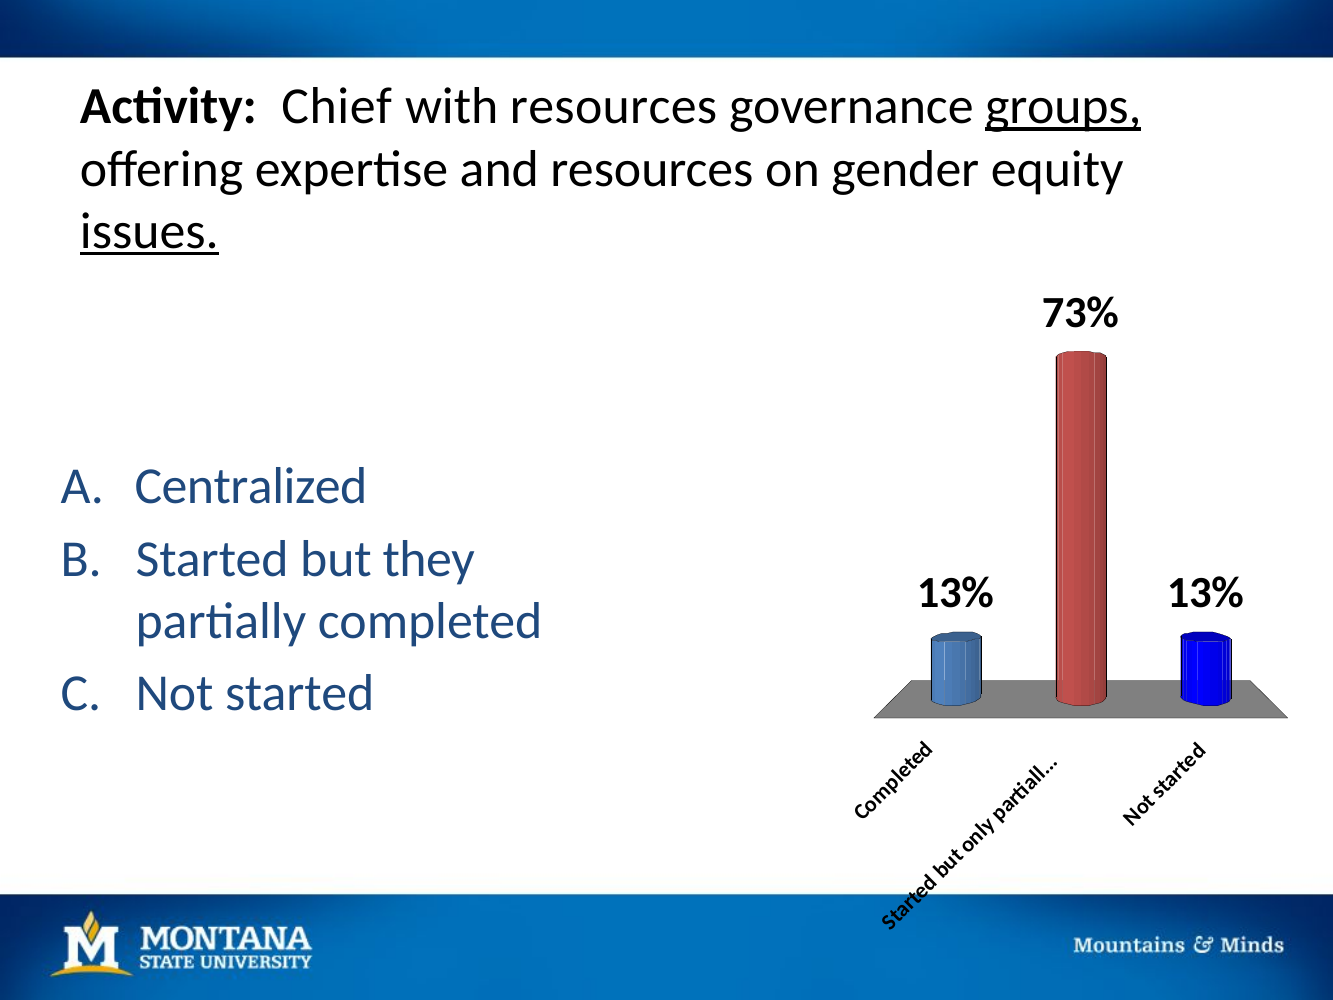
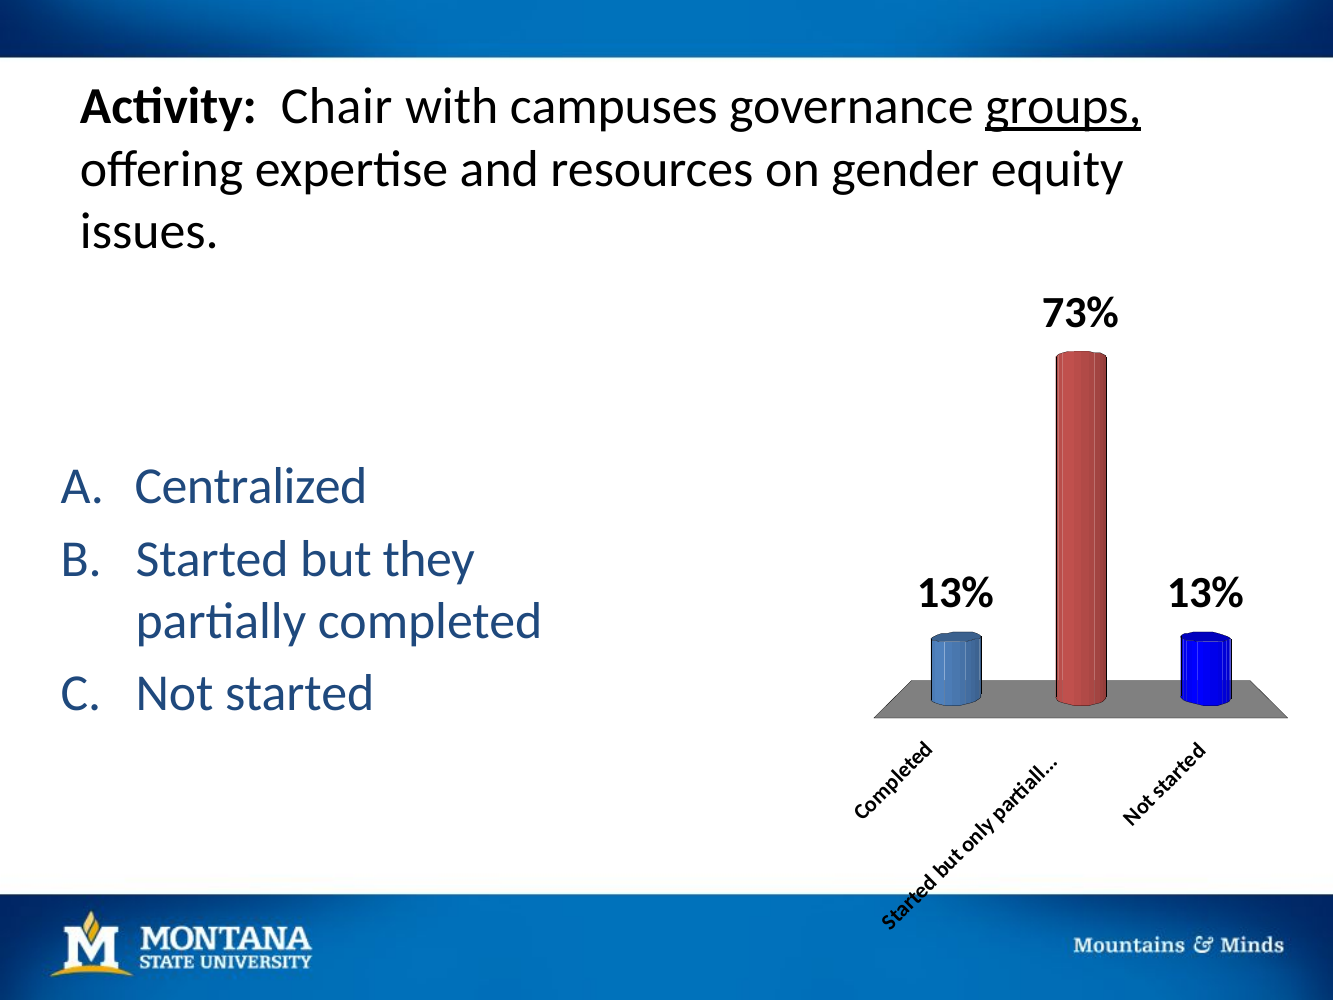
Chief: Chief -> Chair (337, 107)
with resources: resources -> campuses (614, 107)
issues underline: present -> none (149, 231)
